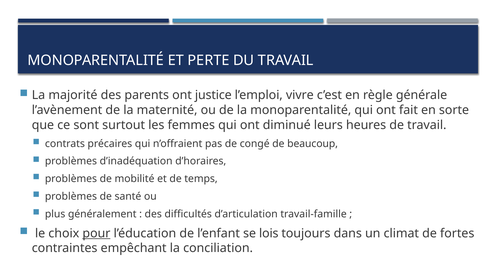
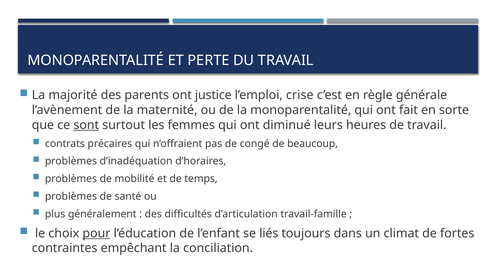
vivre: vivre -> crise (300, 95)
sont underline: none -> present (86, 125)
lois: lois -> liés (269, 233)
